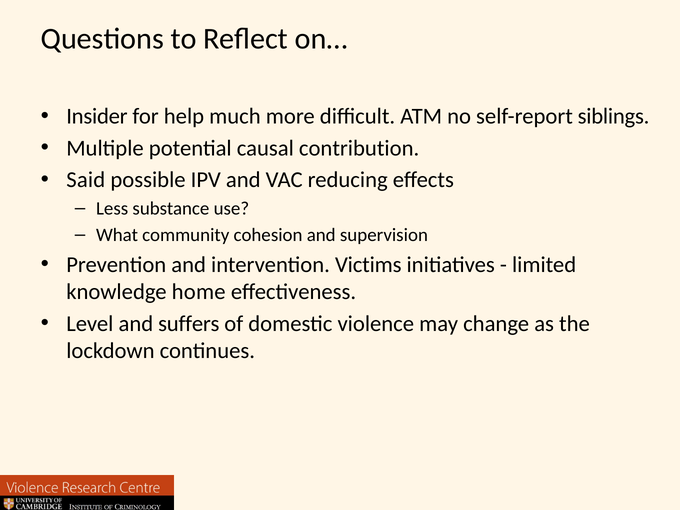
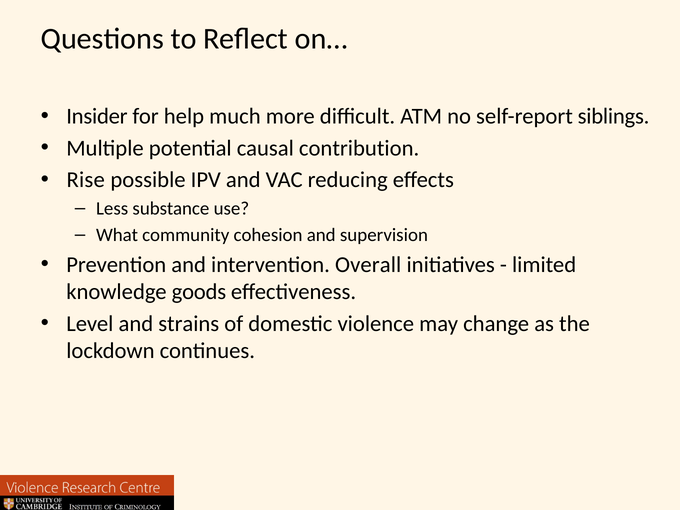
Said: Said -> Rise (86, 180)
Victims: Victims -> Overall (368, 265)
home: home -> goods (199, 292)
suffers: suffers -> strains (189, 324)
